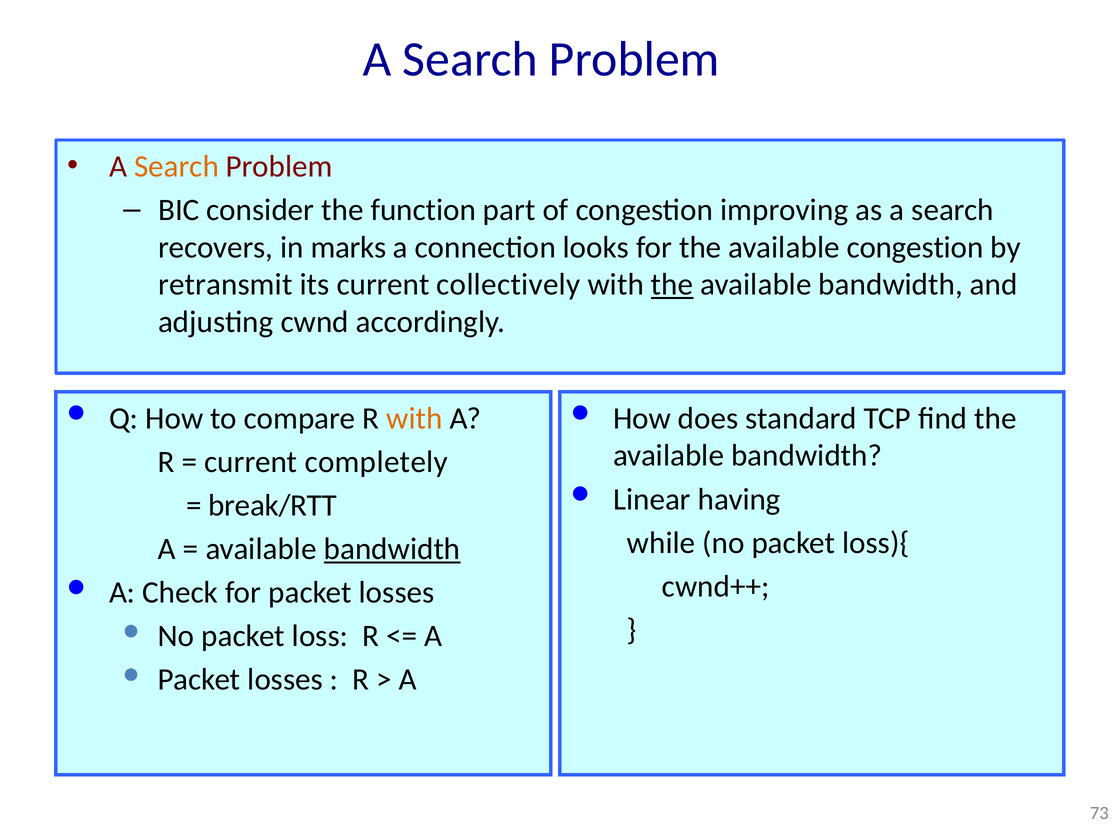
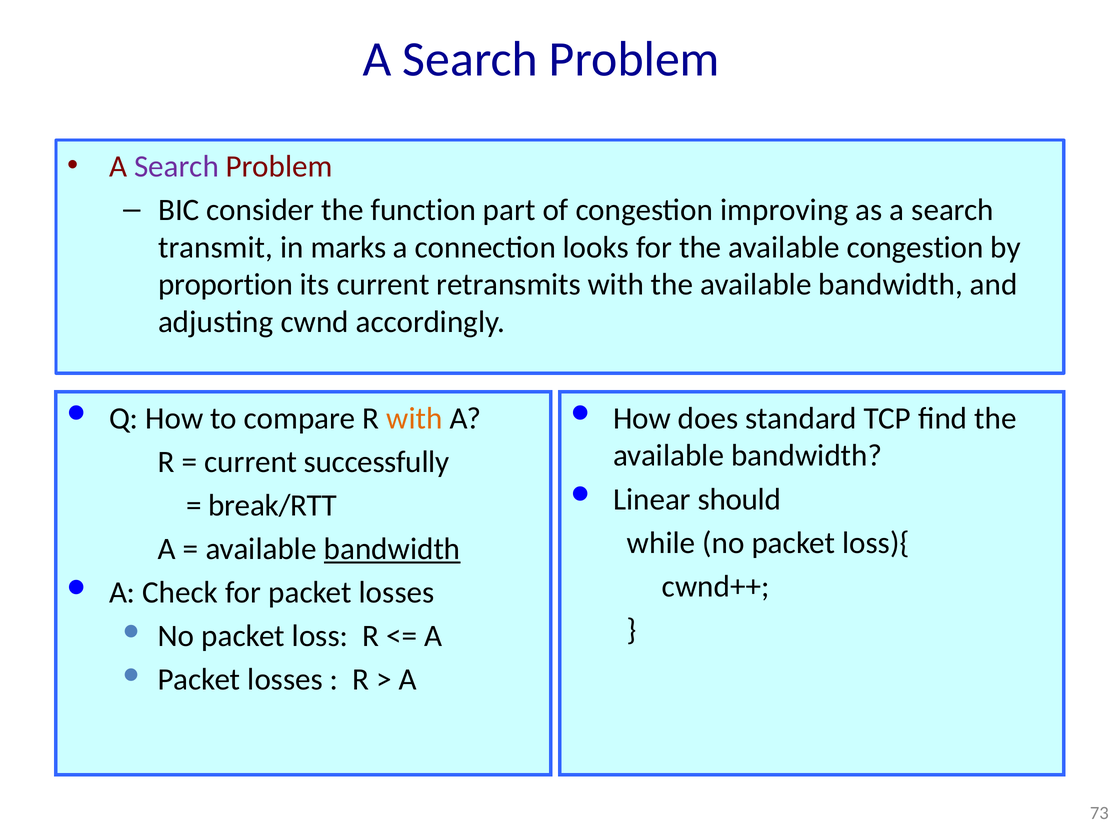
Search colour: orange -> purple (177, 166)
recovers: recovers -> transmit (216, 247)
retransmit: retransmit -> proportion (226, 285)
collectively: collectively -> retransmits (509, 285)
the underline: present -> none (672, 285)
completely: completely -> successfully (377, 462)
having: having -> should (739, 499)
